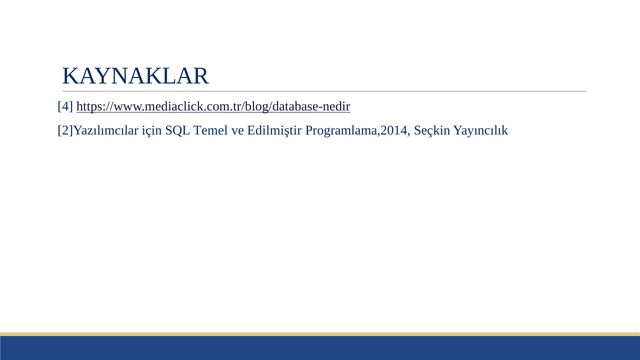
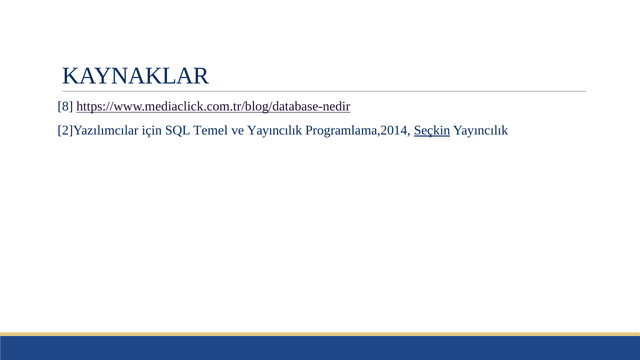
4: 4 -> 8 (65, 106)
ve Edilmiştir: Edilmiştir -> Yayıncılık (275, 130)
Seçkin underline: none -> present (432, 130)
